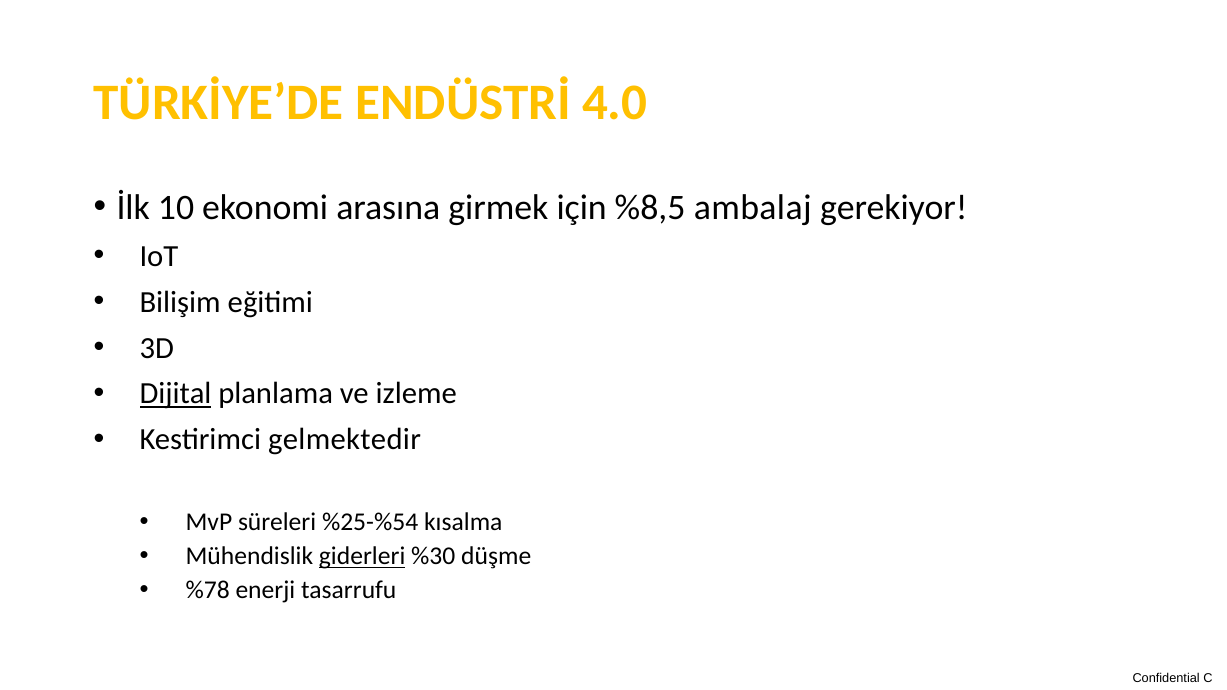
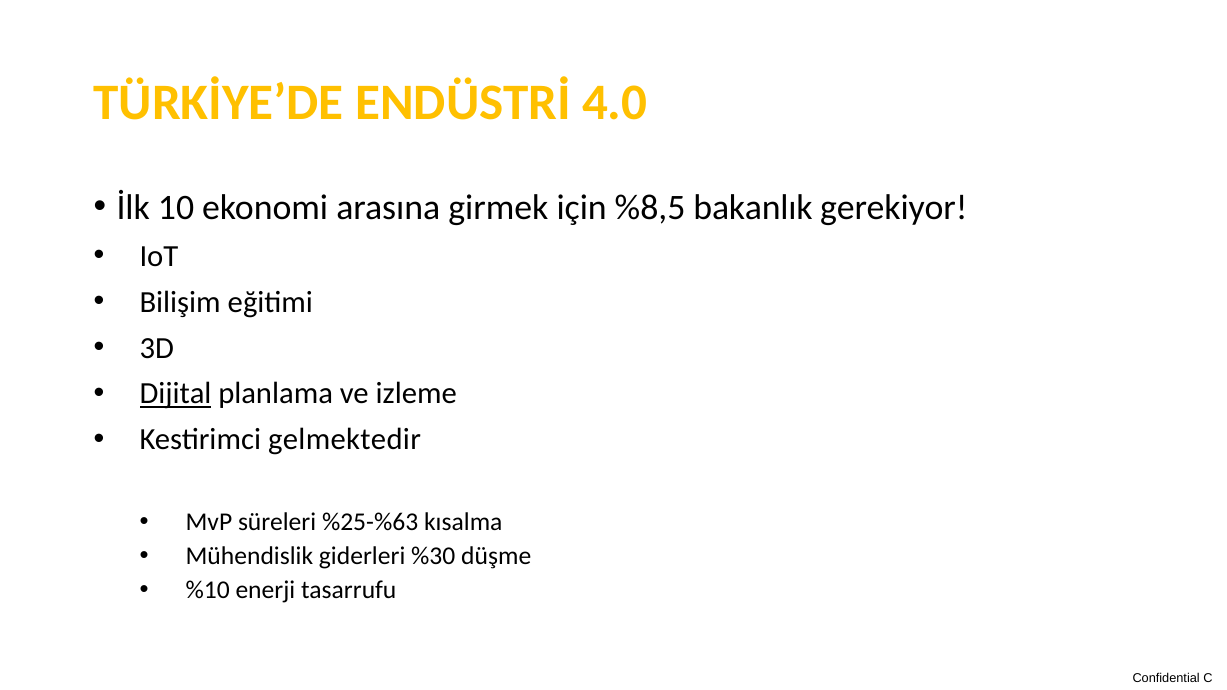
ambalaj: ambalaj -> bakanlık (753, 207)
%25-%54: %25-%54 -> %25-%63 (370, 522)
giderleri underline: present -> none (362, 556)
%78: %78 -> %10 (208, 590)
